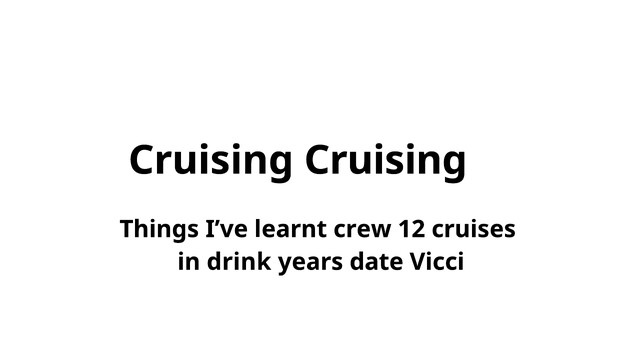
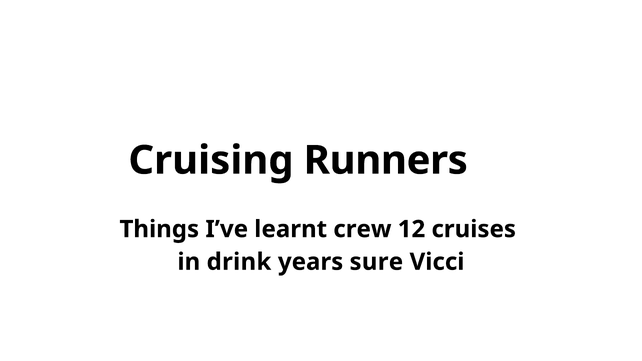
Cruising Cruising: Cruising -> Runners (386, 160)
date: date -> sure (376, 262)
